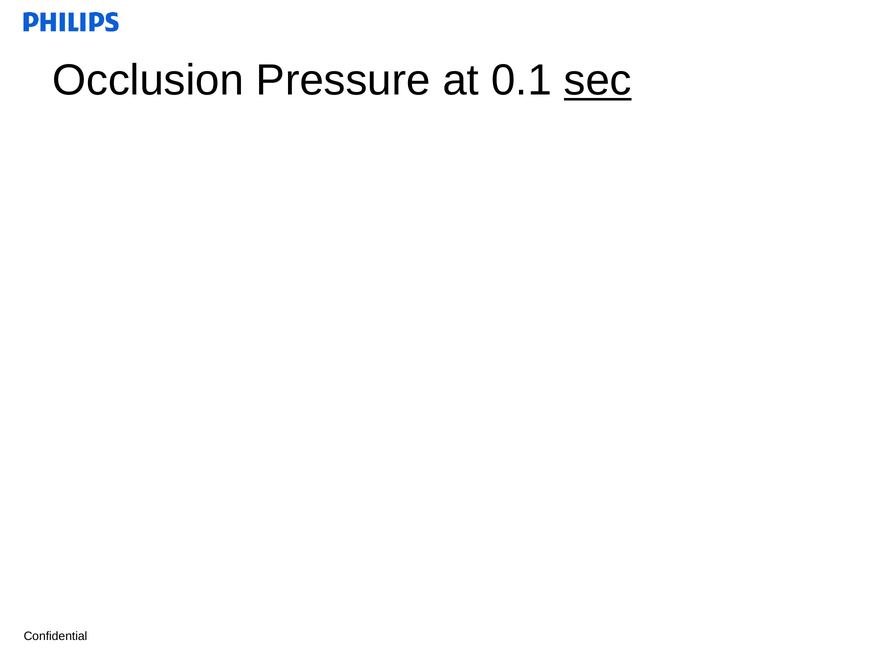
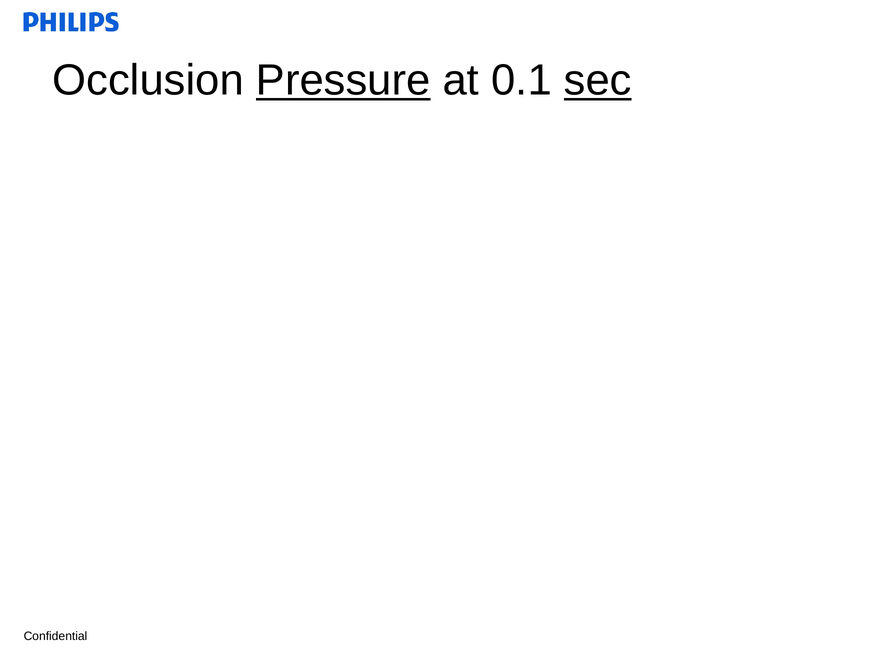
Pressure underline: none -> present (343, 80)
